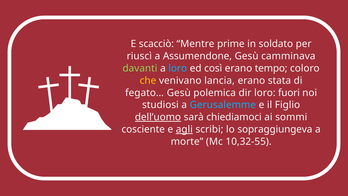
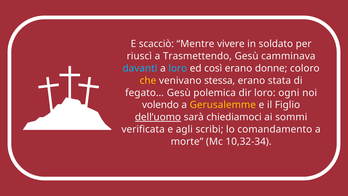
prime: prime -> vivere (231, 44)
Assumendone: Assumendone -> Trasmettendo (197, 56)
davanti colour: light green -> light blue (140, 68)
tempo: tempo -> donne (271, 68)
lancia: lancia -> stessa (220, 80)
fuori: fuori -> ogni (289, 93)
studiosi: studiosi -> volendo (160, 105)
Gerusalemme colour: light blue -> yellow (223, 105)
cosciente: cosciente -> verificata (143, 129)
agli underline: present -> none (184, 129)
sopraggiungeva: sopraggiungeva -> comandamento (275, 129)
10,32-55: 10,32-55 -> 10,32-34 (249, 141)
